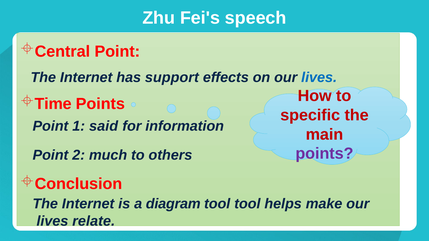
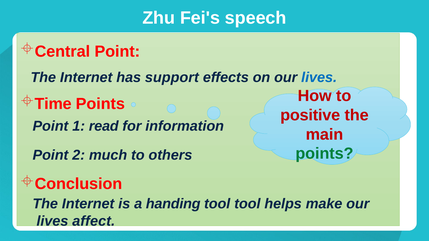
specific: specific -> positive (310, 115)
said: said -> read (104, 126)
points colour: purple -> green (324, 154)
diagram: diagram -> handing (173, 204)
relate: relate -> affect (94, 221)
